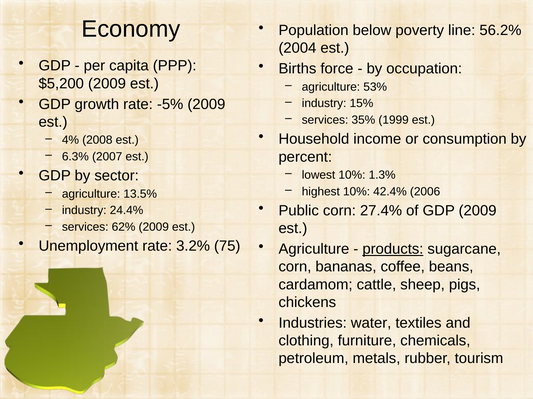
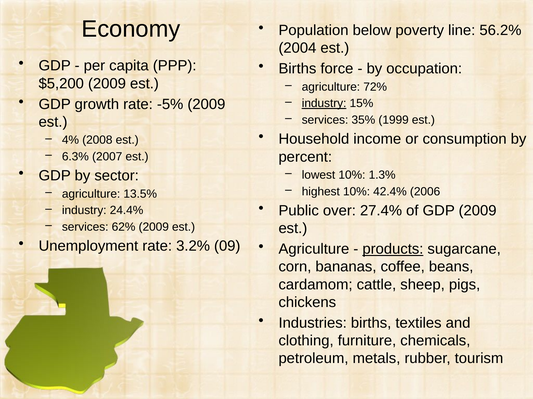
53%: 53% -> 72% (375, 87)
industry underline: none -> present (324, 104)
Public corn: corn -> over (339, 211)
75: 75 -> 09 (227, 247)
Industries water: water -> births (371, 324)
